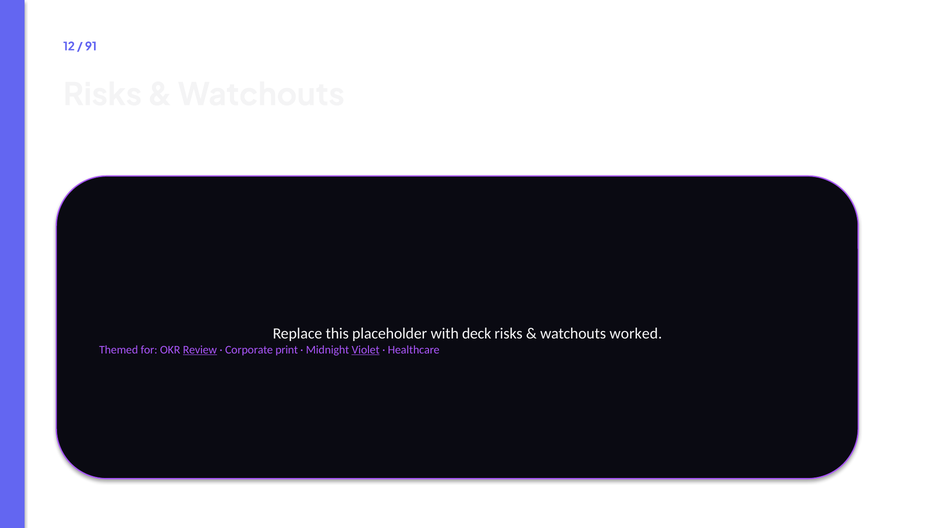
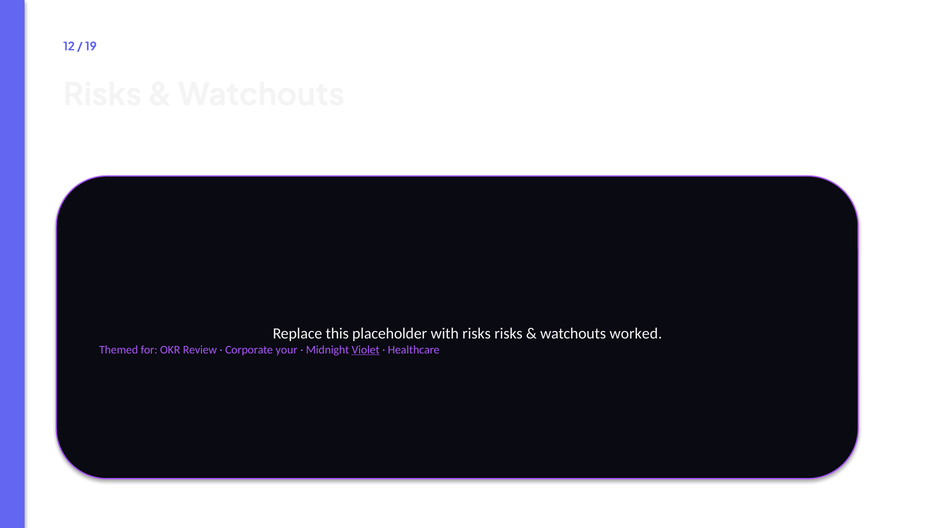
91: 91 -> 19 (91, 46)
with deck: deck -> risks (477, 333)
Review underline: present -> none (200, 350)
print: print -> your (287, 350)
